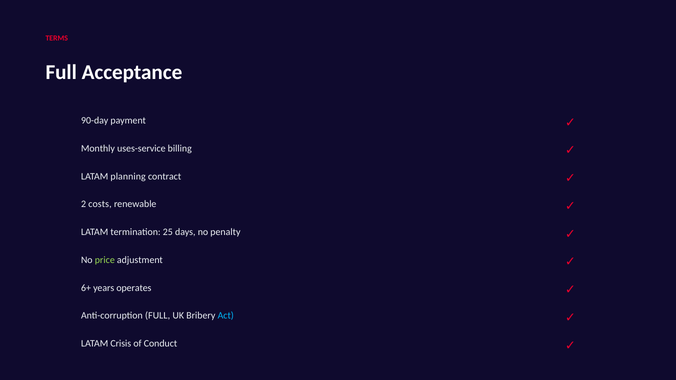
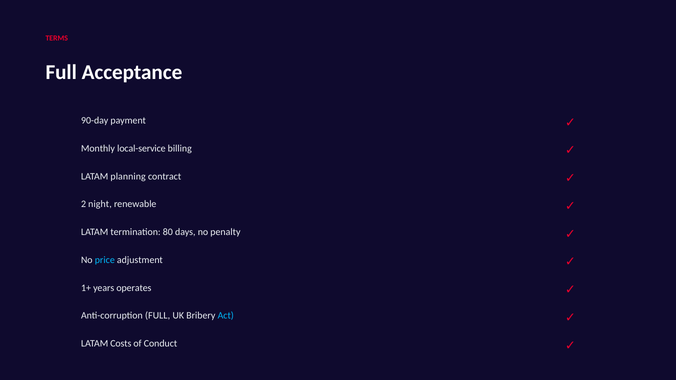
uses-service: uses-service -> local-service (141, 149)
costs: costs -> night (100, 204)
25: 25 -> 80 (168, 232)
price colour: light green -> light blue (105, 260)
6+: 6+ -> 1+ (86, 288)
Crisis: Crisis -> Costs (121, 344)
